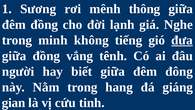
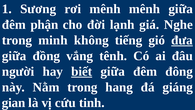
mênh thông: thông -> mênh (144, 9)
đêm đồng: đồng -> phận (44, 25)
biết underline: none -> present (82, 71)
